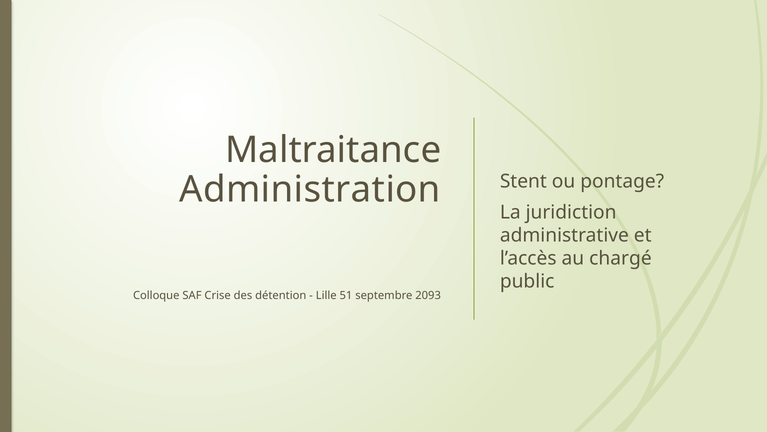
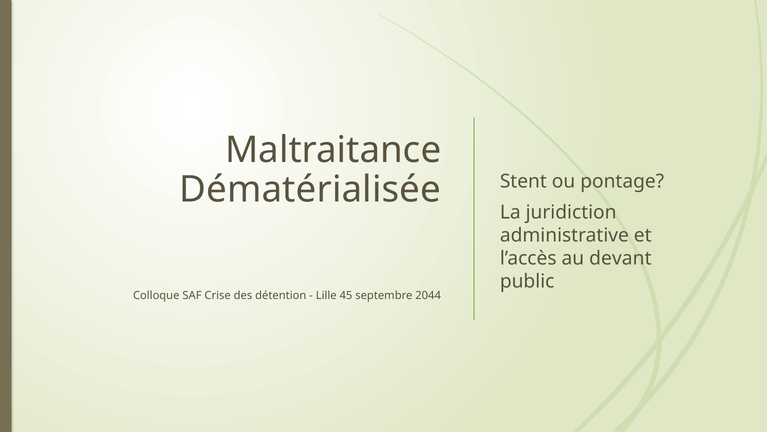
Administration: Administration -> Dématérialisée (310, 190)
chargé: chargé -> devant (620, 258)
51: 51 -> 45 (346, 295)
2093: 2093 -> 2044 (428, 295)
